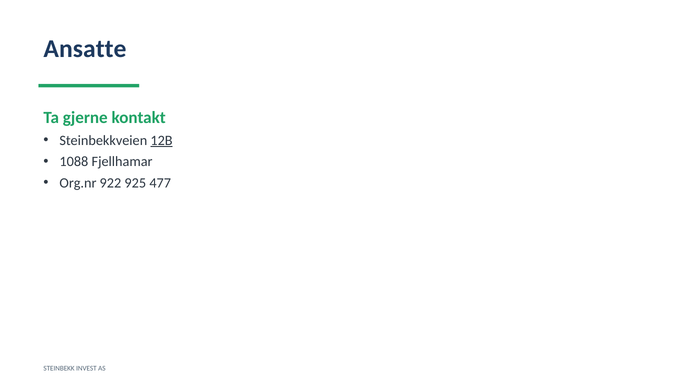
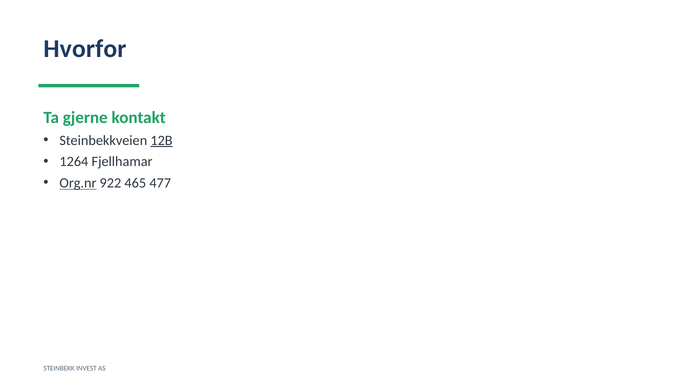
Ansatte: Ansatte -> Hvorfor (85, 49)
1088: 1088 -> 1264 (74, 162)
Org.nr underline: none -> present (78, 183)
925: 925 -> 465 (135, 183)
